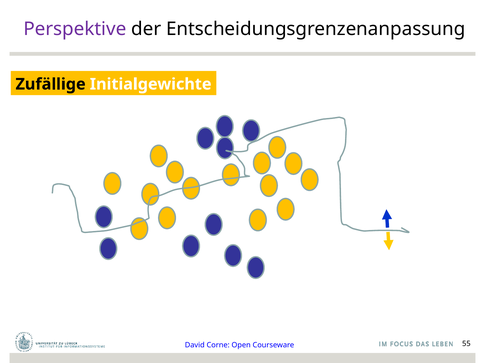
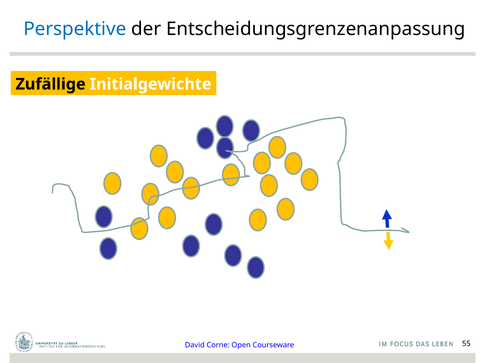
Perspektive colour: purple -> blue (75, 29)
